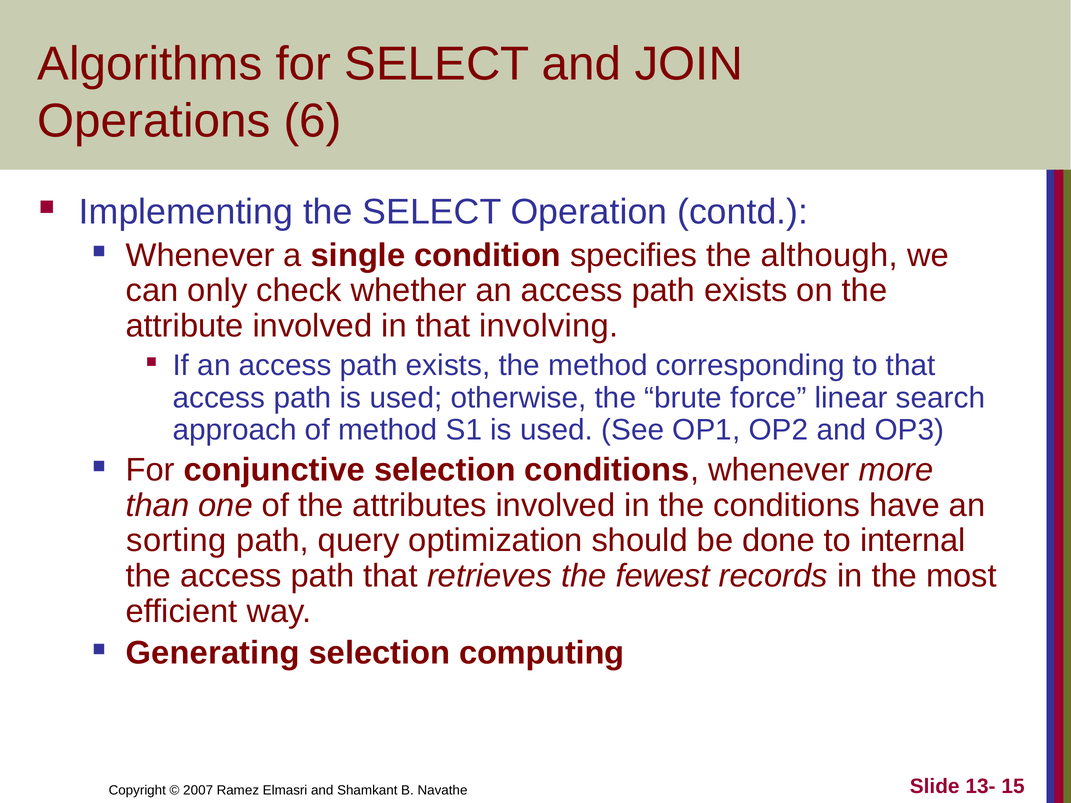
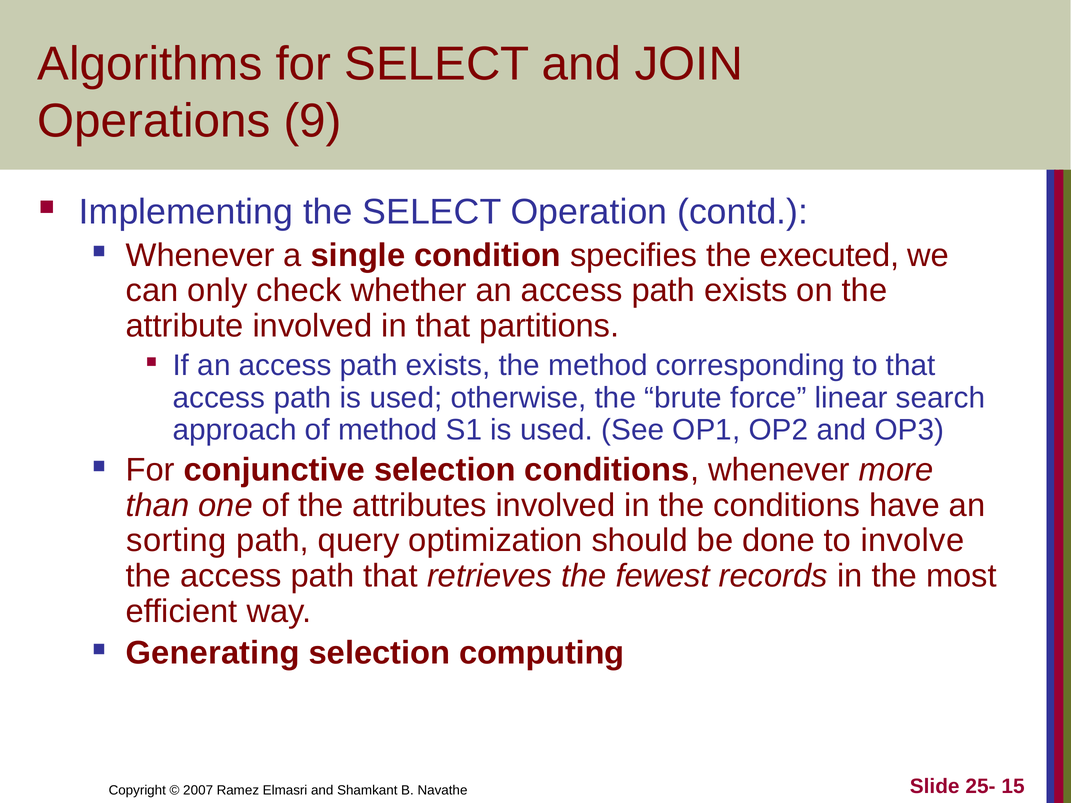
6: 6 -> 9 (313, 121)
although: although -> executed (830, 255)
involving: involving -> partitions (549, 326)
internal: internal -> involve (912, 541)
13-: 13- -> 25- (980, 787)
